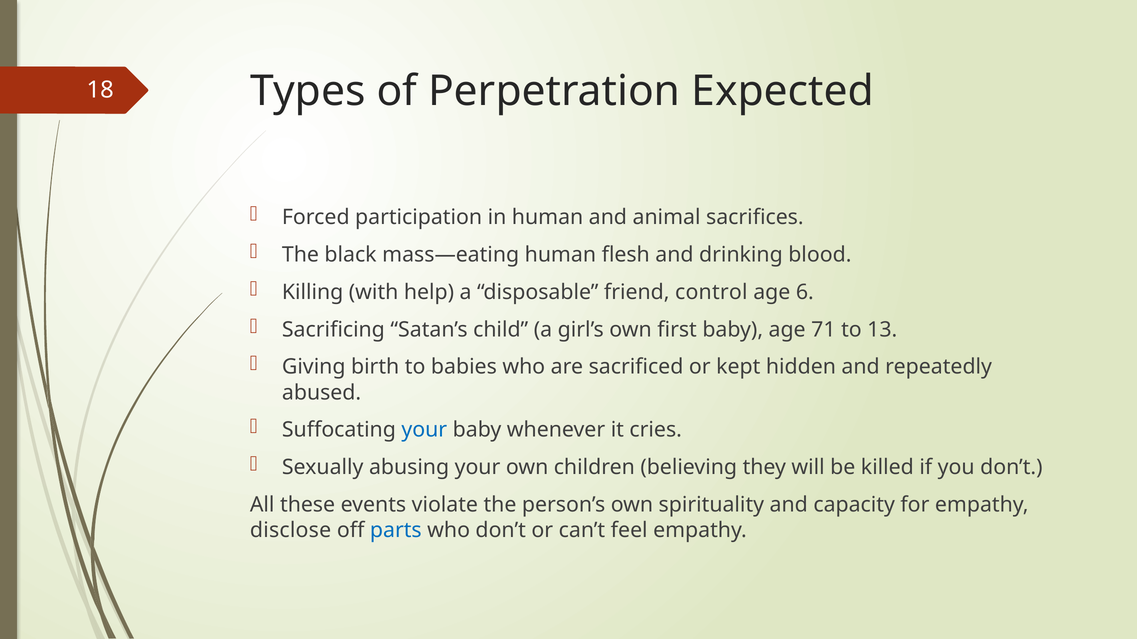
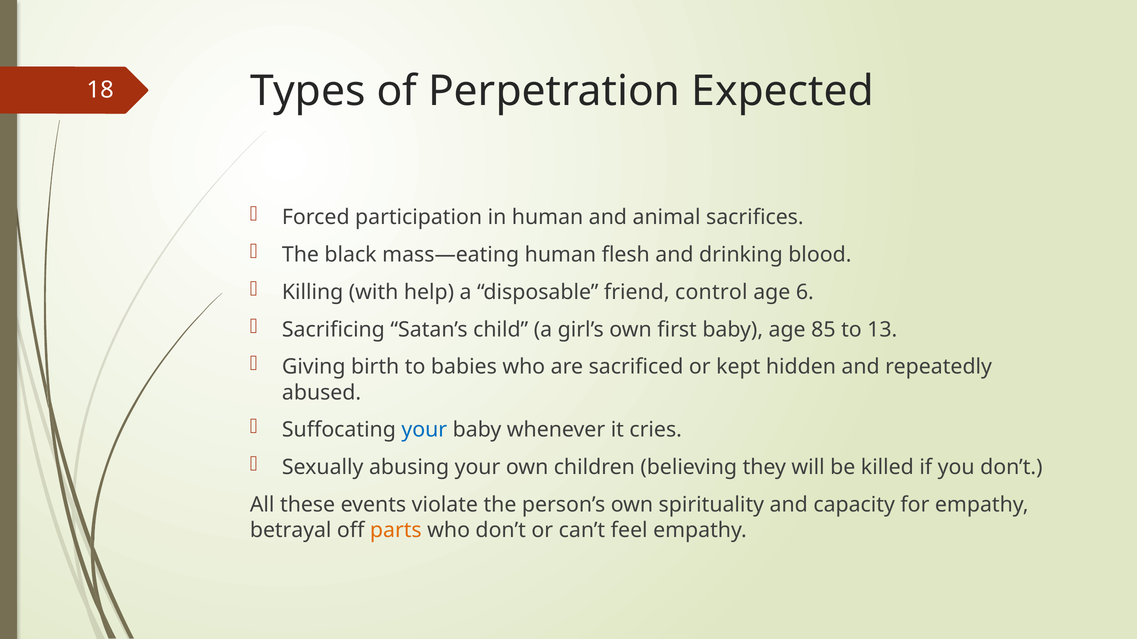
71: 71 -> 85 (823, 330)
disclose: disclose -> betrayal (291, 531)
parts colour: blue -> orange (396, 531)
